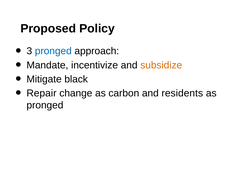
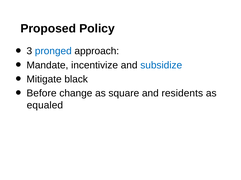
subsidize colour: orange -> blue (161, 65)
Repair: Repair -> Before (42, 93)
carbon: carbon -> square (124, 93)
pronged: pronged -> equaled (45, 106)
